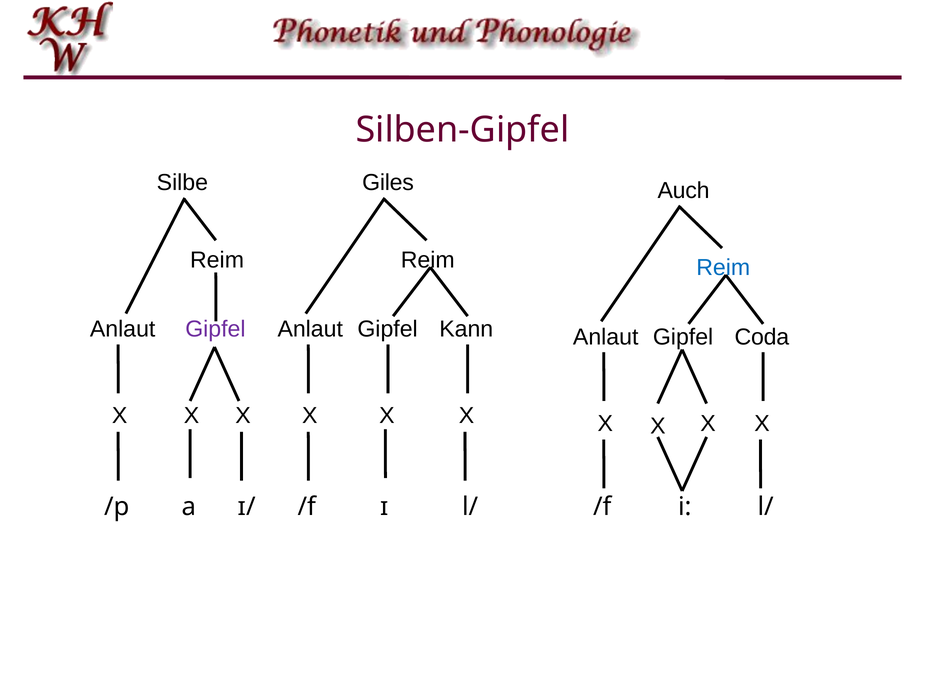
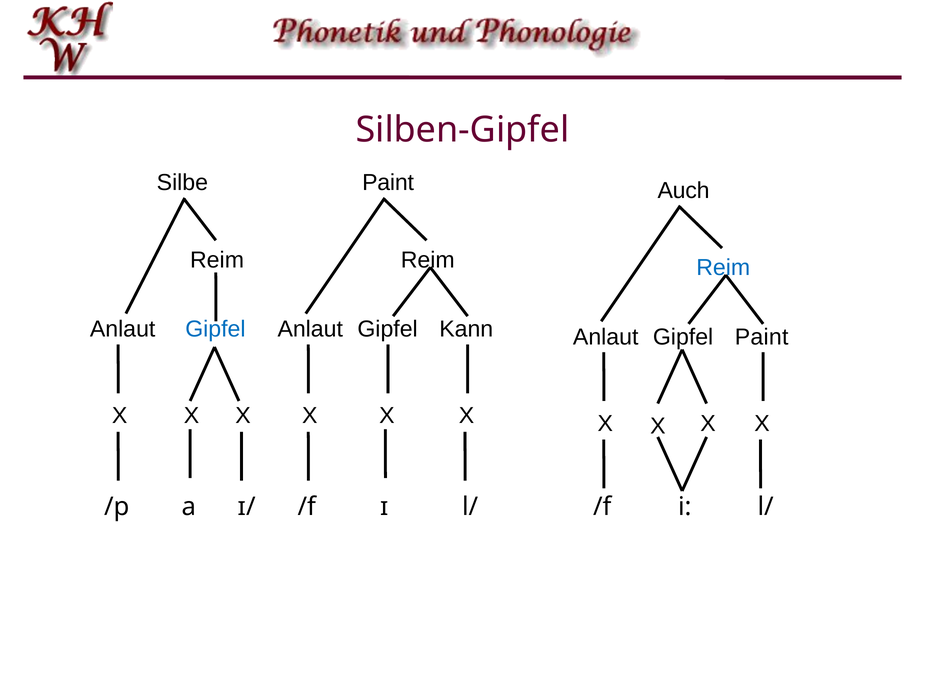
Giles: Giles -> Paint (388, 183)
Gipfel colour: purple -> blue (215, 329)
Coda: Coda -> Paint (762, 337)
